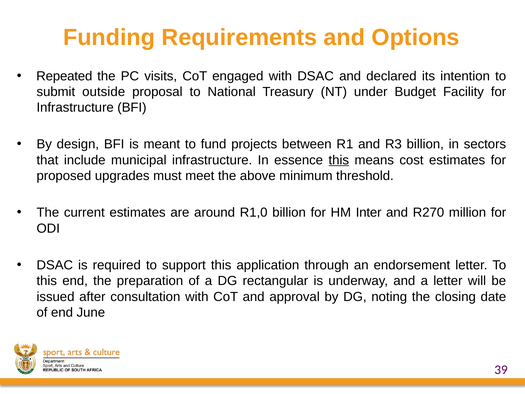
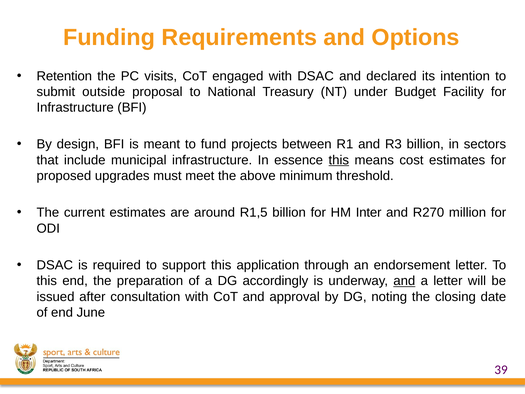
Repeated: Repeated -> Retention (64, 76)
R1,0: R1,0 -> R1,5 (254, 212)
rectangular: rectangular -> accordingly (275, 281)
and underline: none -> present (404, 281)
